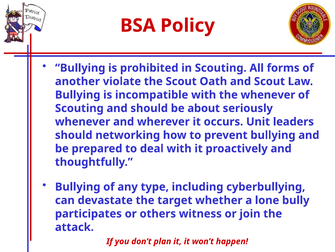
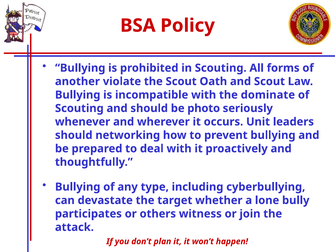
the whenever: whenever -> dominate (268, 95)
about: about -> photo (204, 108)
